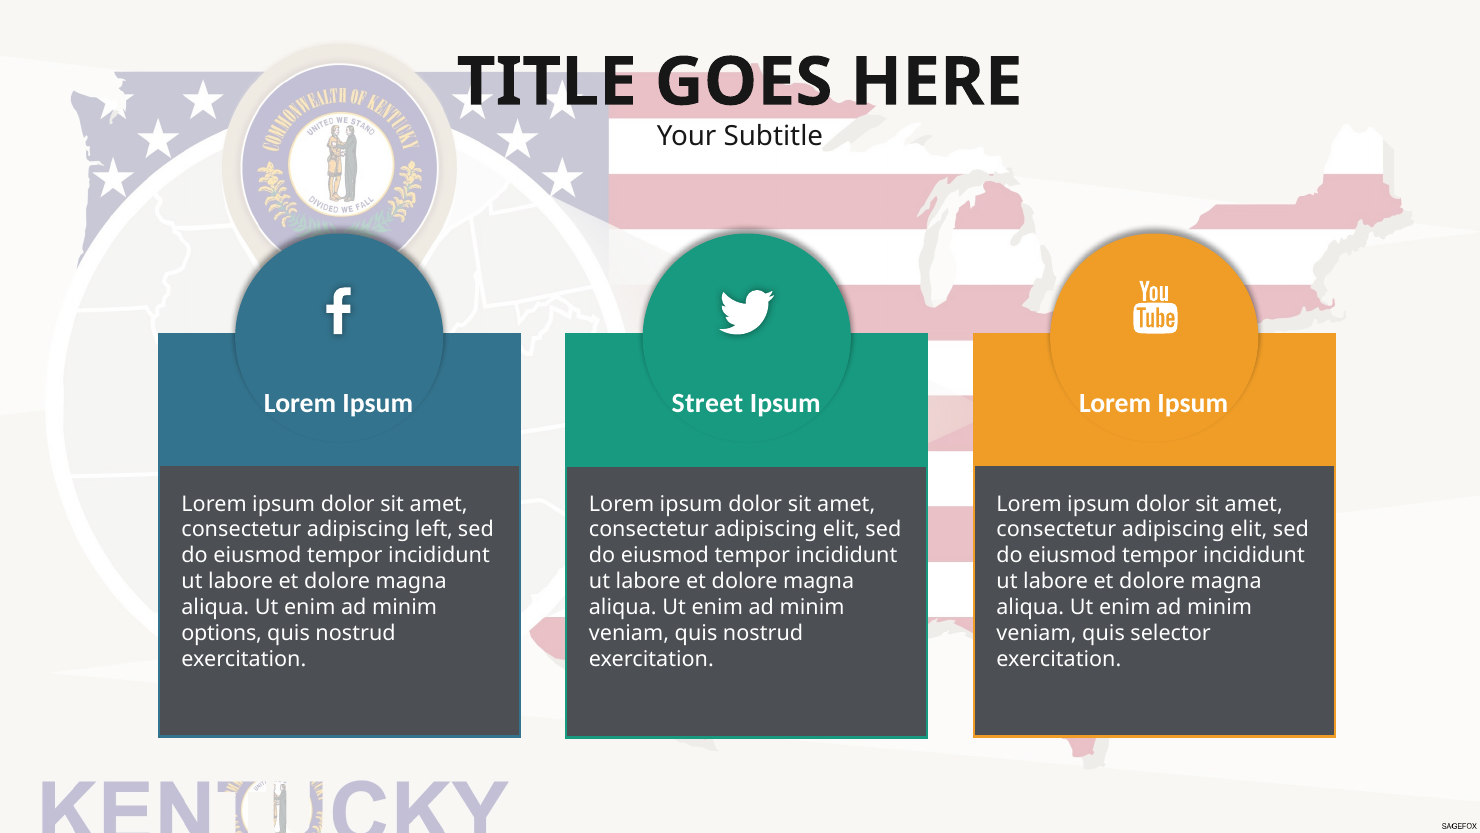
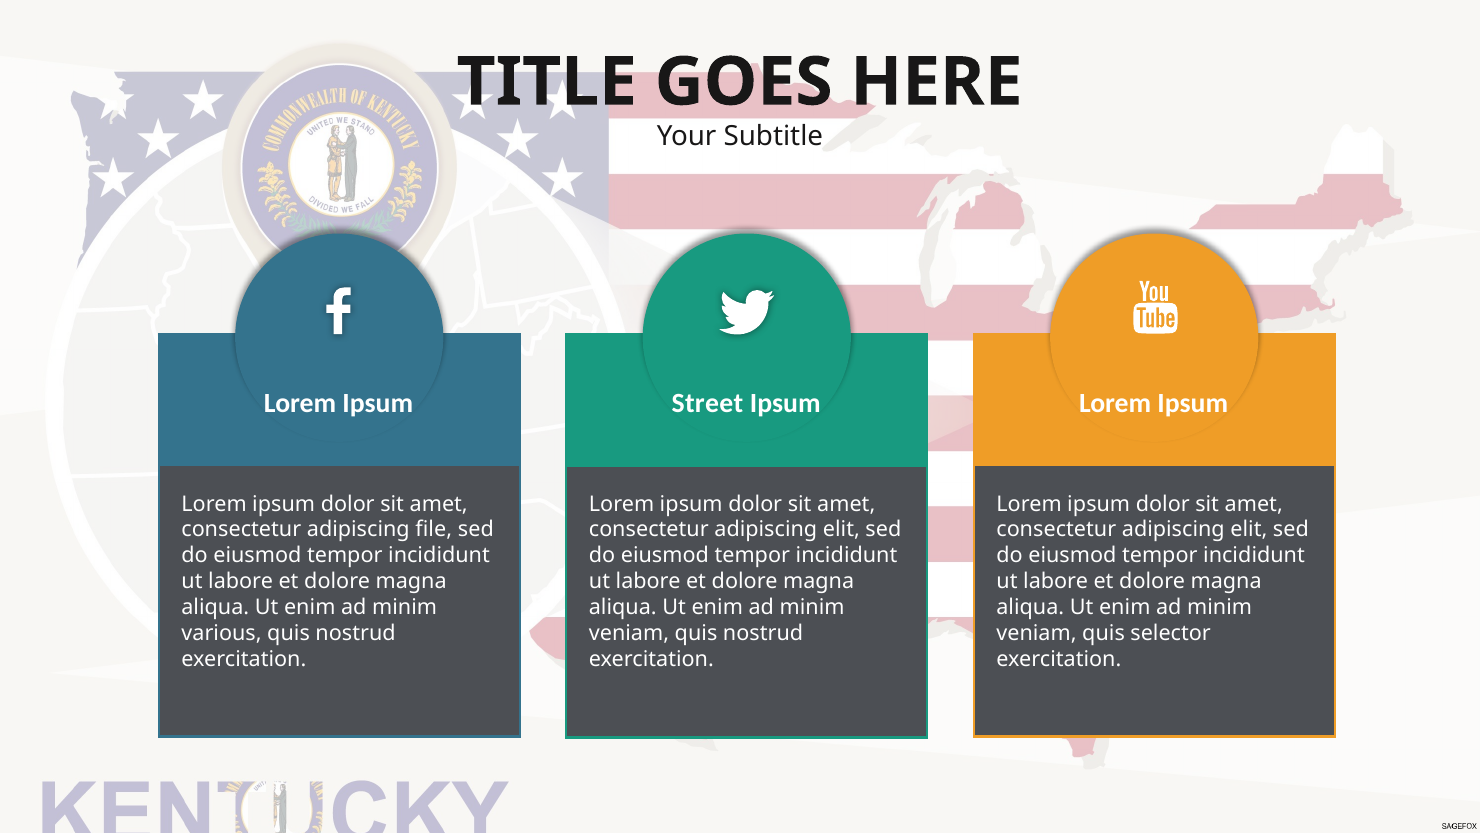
left: left -> file (434, 530)
options: options -> various (222, 633)
